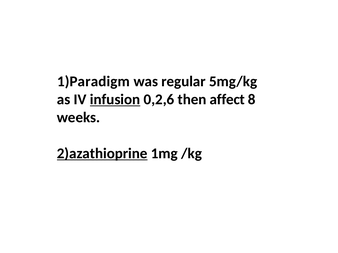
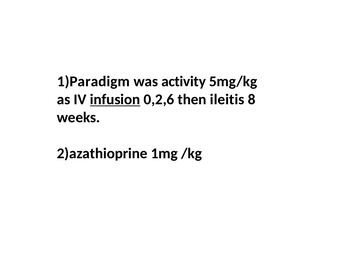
regular: regular -> activity (184, 82)
affect: affect -> ileitis (227, 100)
2)azathioprine underline: present -> none (102, 154)
